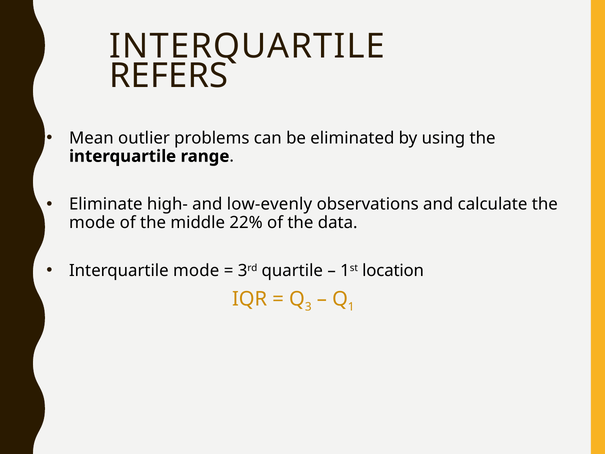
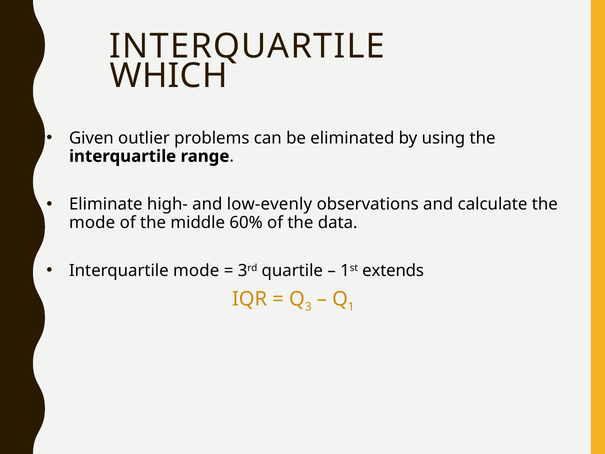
REFERS: REFERS -> WHICH (169, 76)
Mean: Mean -> Given (91, 138)
22%: 22% -> 60% (246, 222)
location: location -> extends (393, 270)
